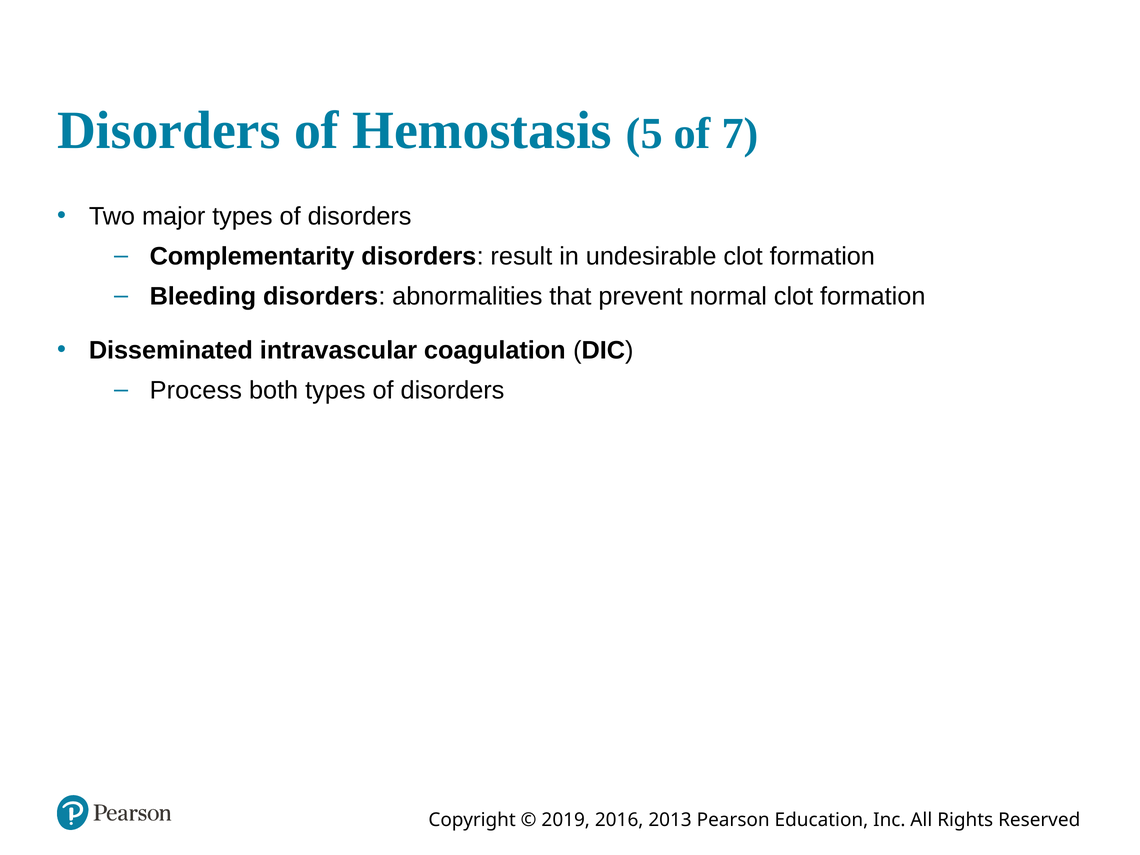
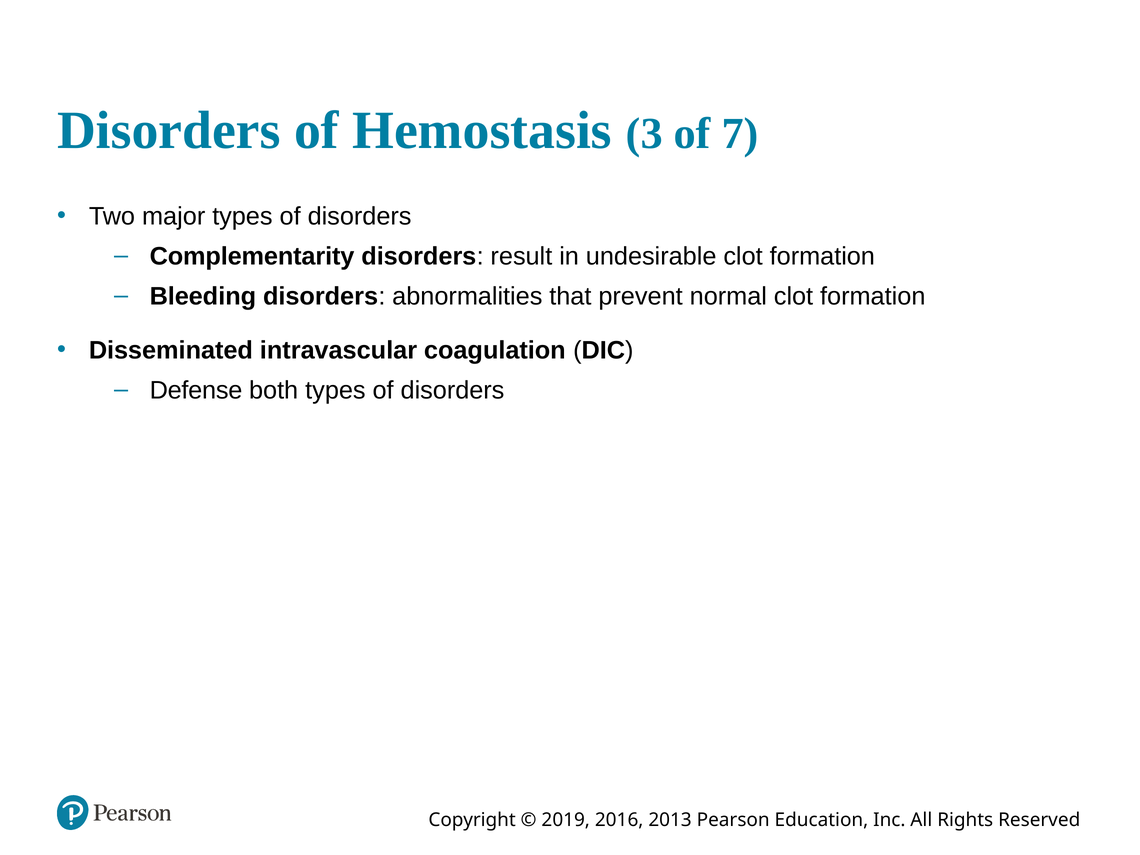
5: 5 -> 3 (644, 134)
Process: Process -> Defense (196, 390)
